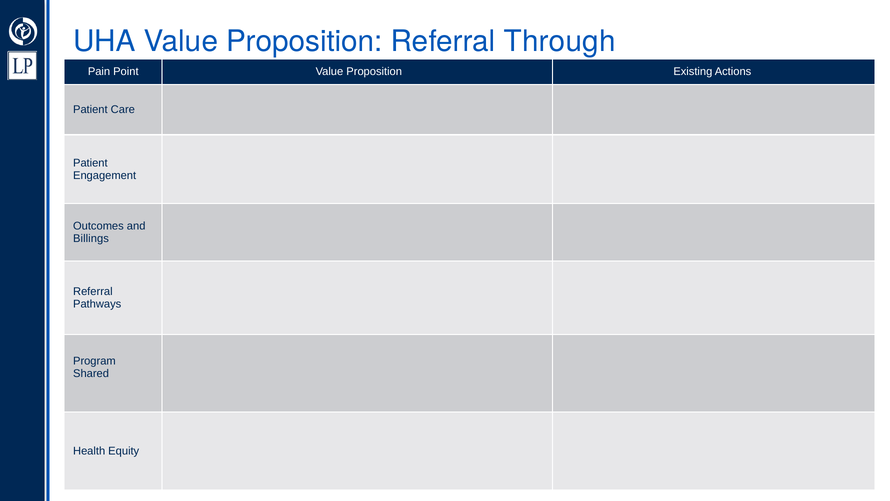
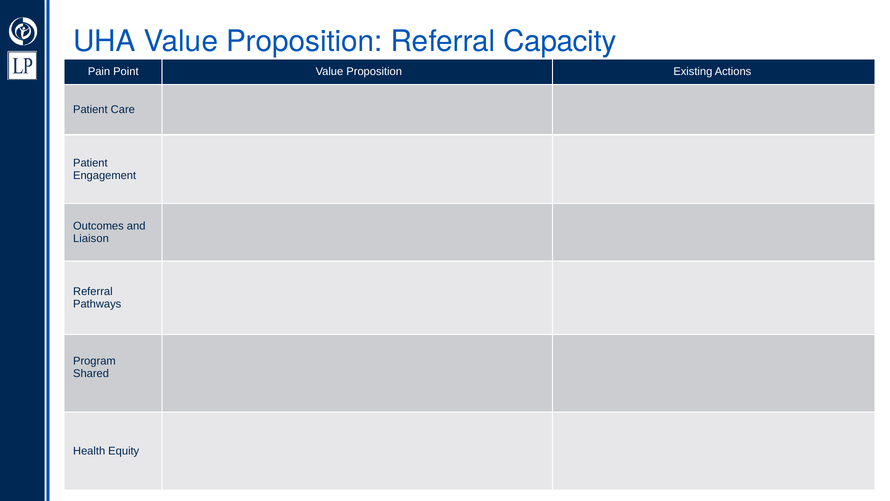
Through: Through -> Capacity (560, 41)
Billings: Billings -> Liaison (91, 238)
